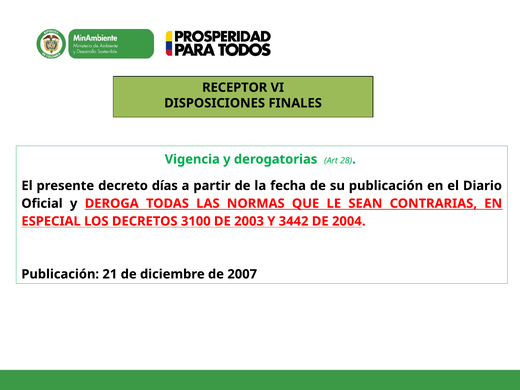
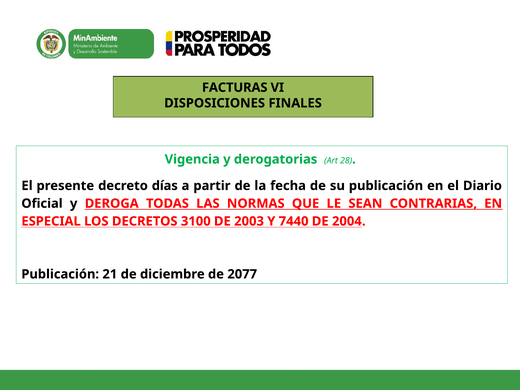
RECEPTOR: RECEPTOR -> FACTURAS (235, 88)
3442: 3442 -> 7440 (294, 221)
2007: 2007 -> 2077 (242, 274)
